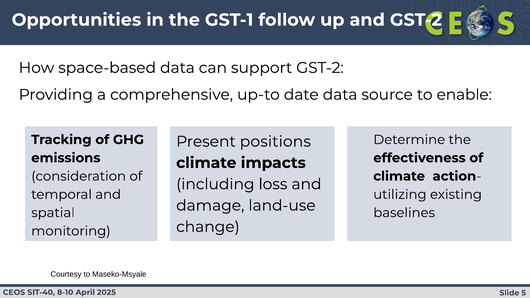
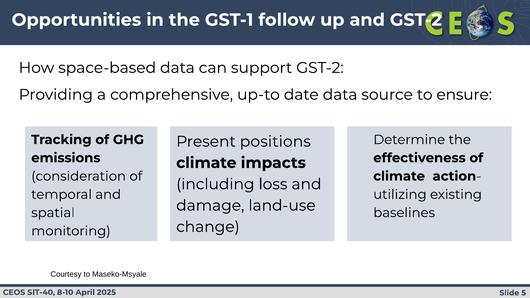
enable: enable -> ensure (464, 95)
